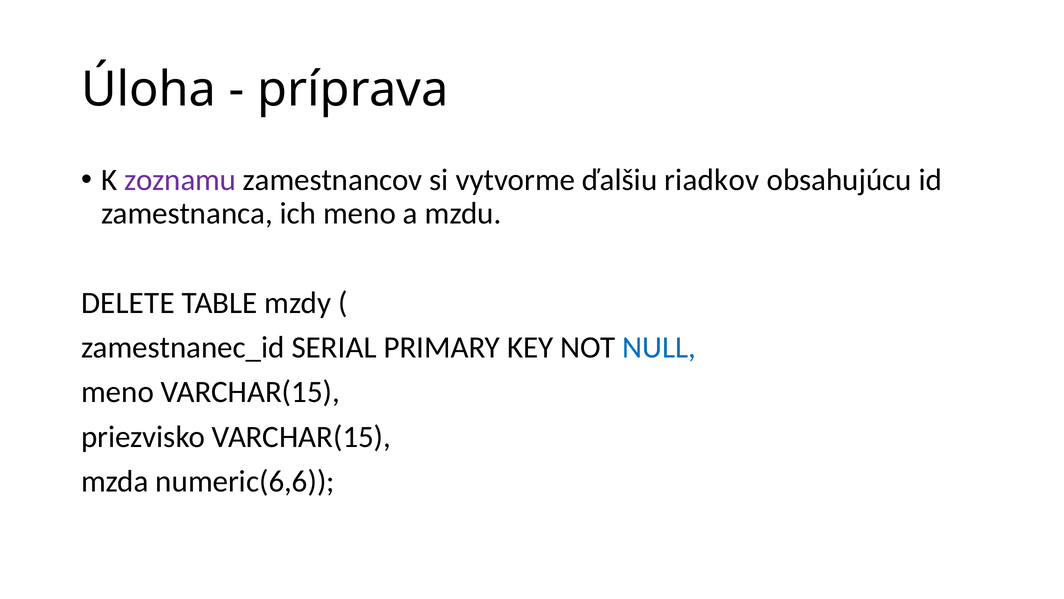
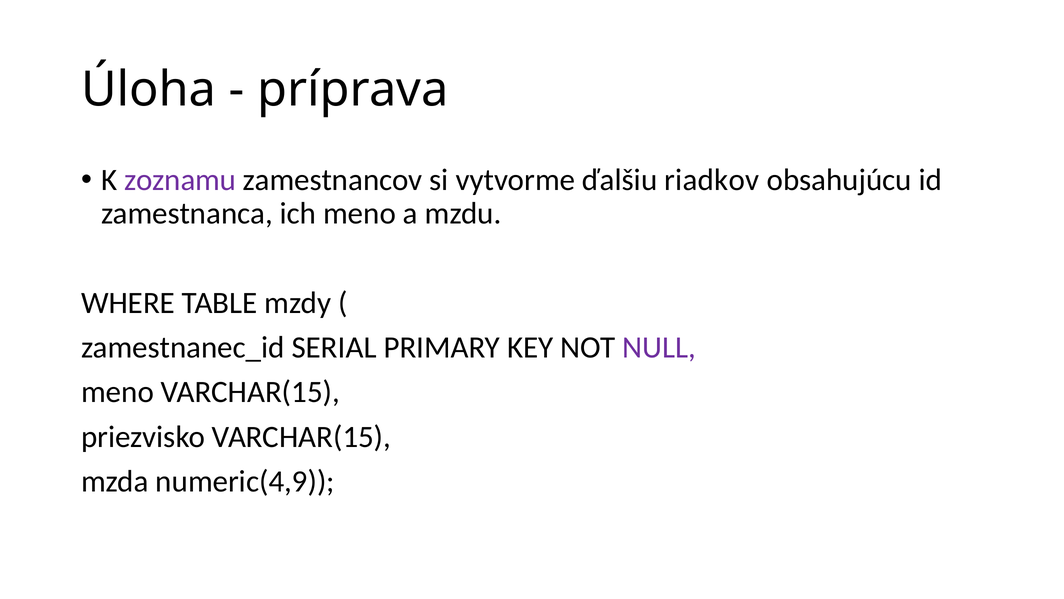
DELETE: DELETE -> WHERE (128, 303)
NULL colour: blue -> purple (659, 347)
numeric(6,6: numeric(6,6 -> numeric(4,9 (245, 481)
